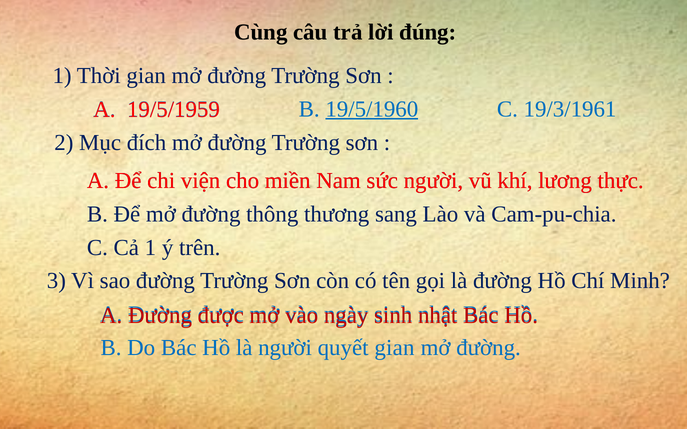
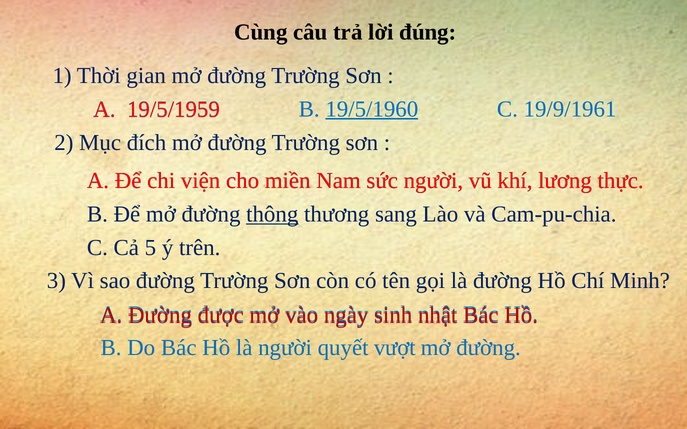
19/3/1961: 19/3/1961 -> 19/9/1961 (570, 109)
thông underline: none -> present (272, 214)
Cả 1: 1 -> 5 (150, 248)
quyết gian: gian -> vượt (395, 348)
